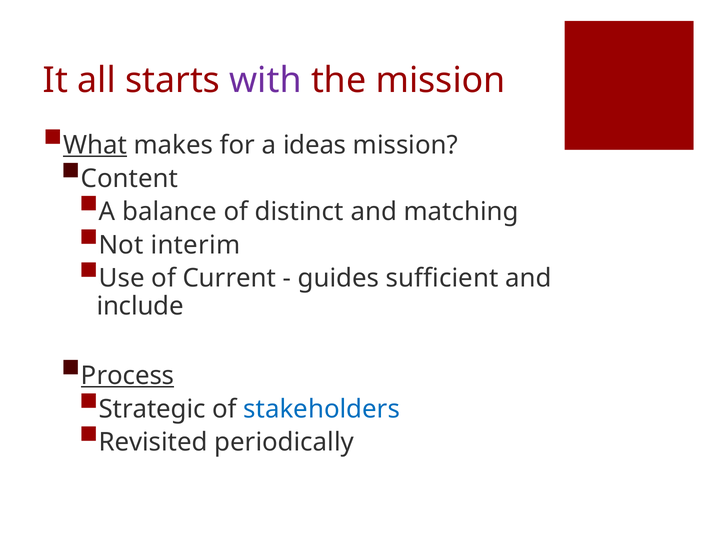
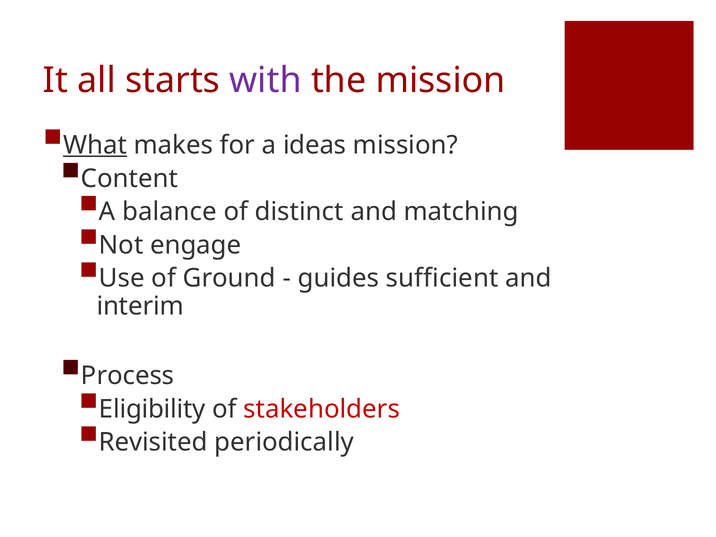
interim: interim -> engage (196, 245)
Current: Current -> Ground (229, 278)
include: include -> interim (140, 306)
Process underline: present -> none (128, 376)
Strategic: Strategic -> Eligibility (152, 409)
stakeholders colour: blue -> red (322, 409)
